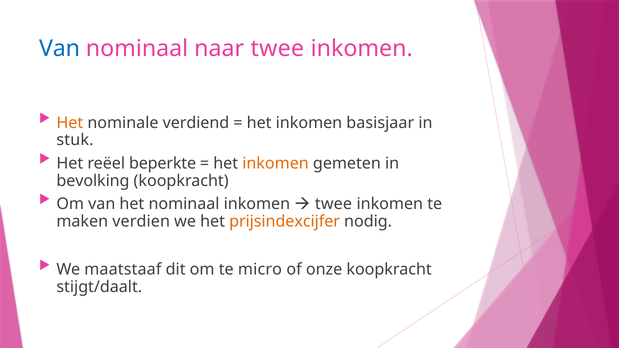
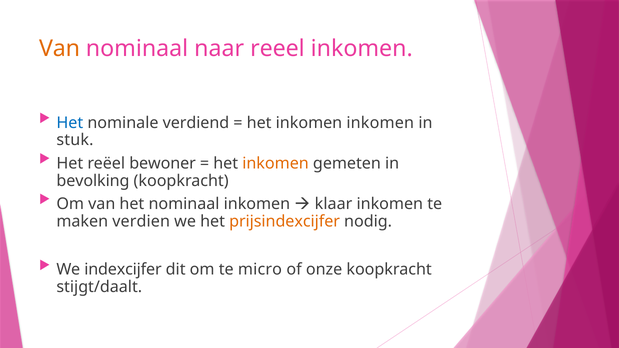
Van colour: blue -> orange (60, 49)
naar twee: twee -> reeel (277, 49)
Het colour: orange -> blue (70, 123)
inkomen basisjaar: basisjaar -> inkomen (380, 123)
beperkte: beperkte -> bewoner (163, 163)
twee: twee -> klaar (334, 204)
maatstaaf: maatstaaf -> indexcijfer (123, 270)
